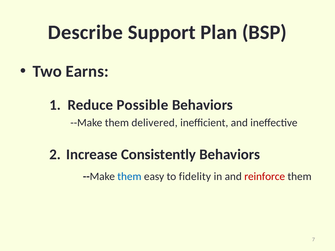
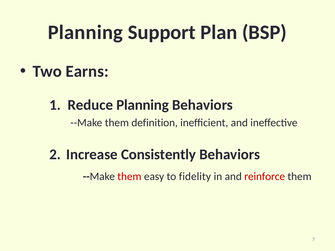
Describe: Describe -> Planning (85, 32)
Reduce Possible: Possible -> Planning (143, 105)
delivered: delivered -> definition (155, 123)
them colour: blue -> red (129, 177)
